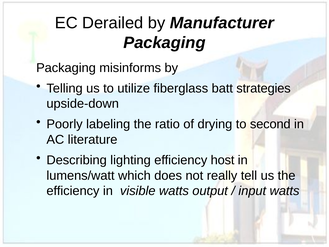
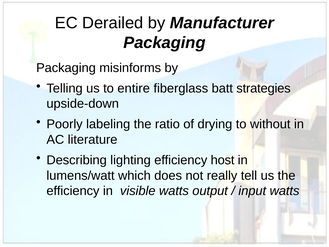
utilize: utilize -> entire (134, 88)
second: second -> without (270, 124)
